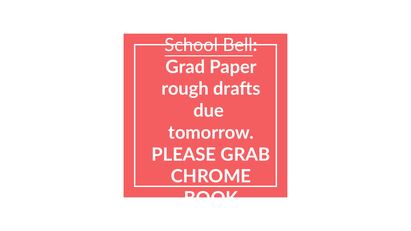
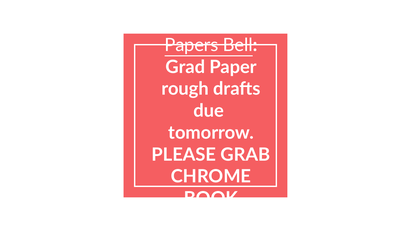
School: School -> Papers (191, 45)
